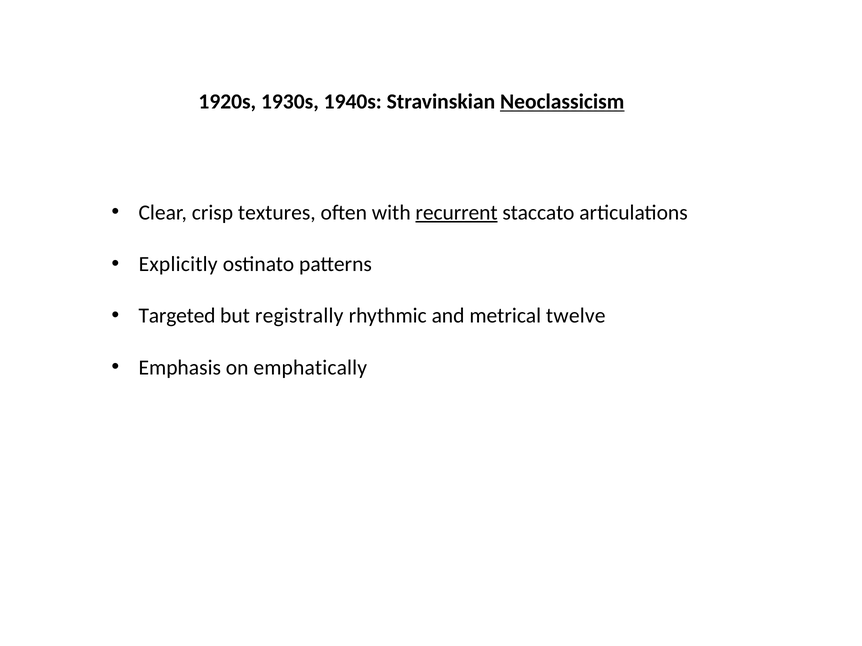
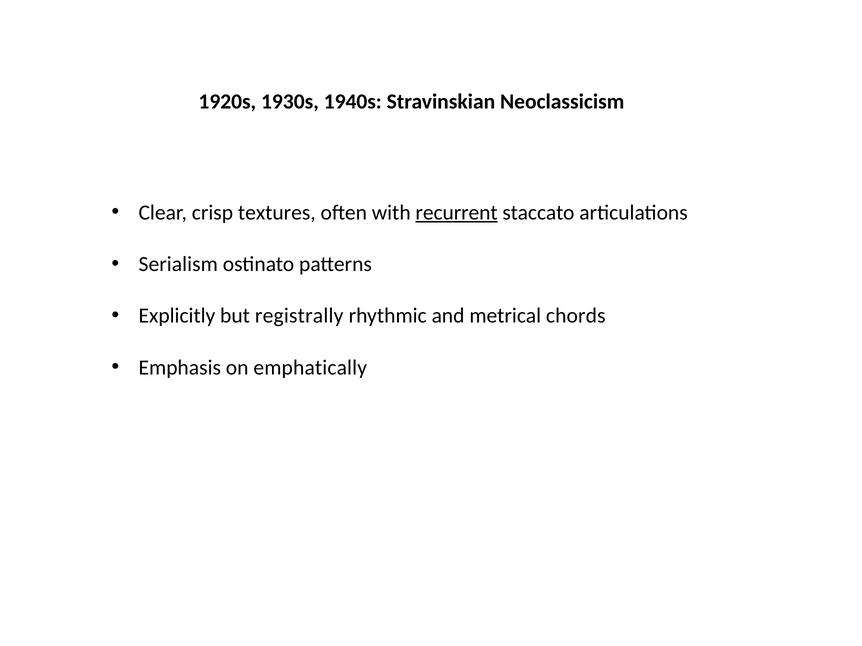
Neoclassicism underline: present -> none (562, 102)
Explicitly: Explicitly -> Serialism (178, 264)
Targeted: Targeted -> Explicitly (177, 316)
twelve: twelve -> chords (576, 316)
